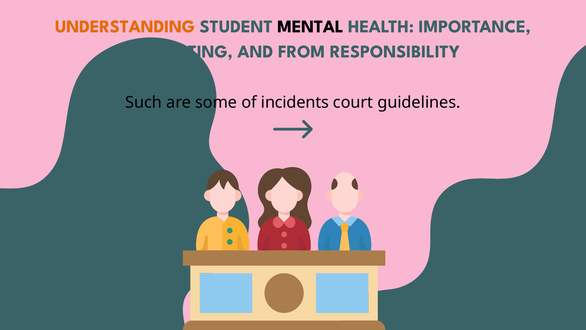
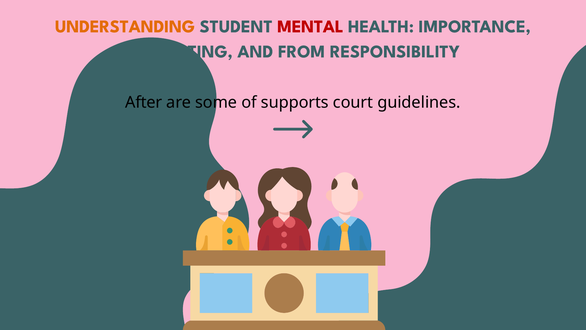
MENTAL colour: black -> red (310, 26)
Such: Such -> After (144, 102)
incidents: incidents -> supports (295, 102)
